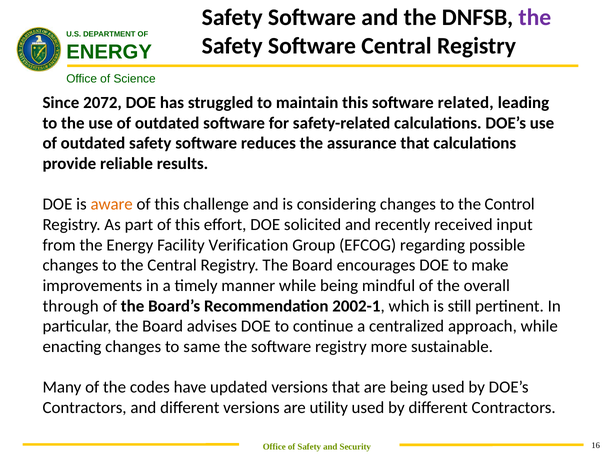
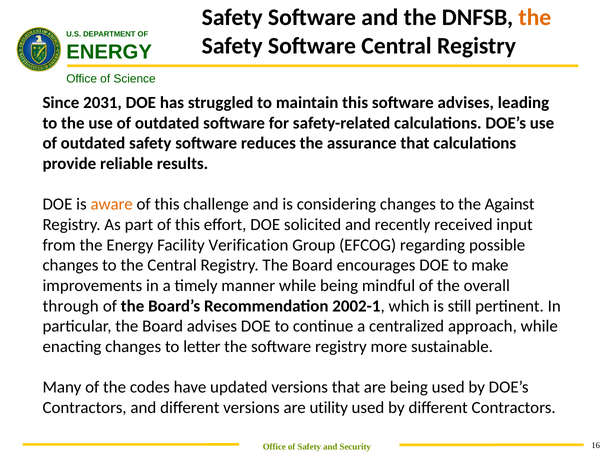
the colour: purple -> orange (535, 18)
2072: 2072 -> 2031 (102, 103)
software related: related -> advises (466, 103)
Control: Control -> Against (510, 204)
same: same -> letter (202, 346)
